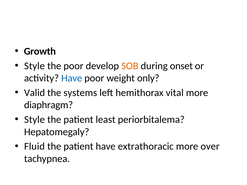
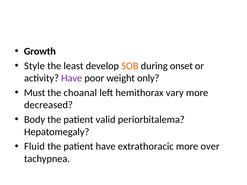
the poor: poor -> least (73, 66)
Have colour: blue -> purple (72, 78)
Valid: Valid -> Must (35, 93)
systems: systems -> choanal (80, 93)
vital: vital -> vary (175, 93)
diaphragm: diaphragm -> decreased (48, 105)
Style: Style -> Body (35, 120)
least: least -> valid (106, 120)
